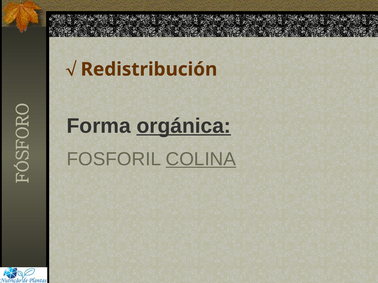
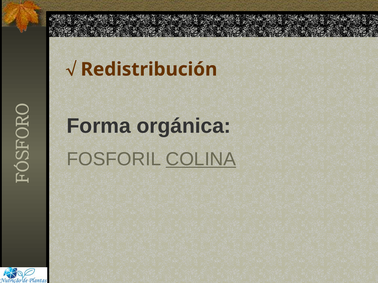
orgánica underline: present -> none (184, 126)
